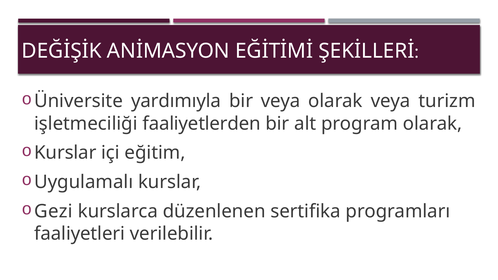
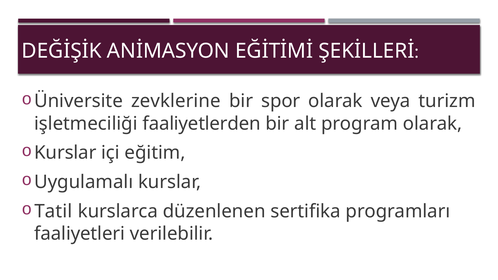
yardımıyla: yardımıyla -> zevklerine (176, 101)
bir veya: veya -> spor (281, 101)
Gezi: Gezi -> Tatil (53, 211)
